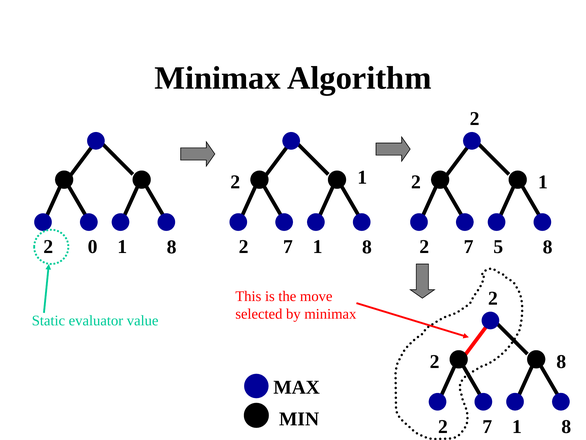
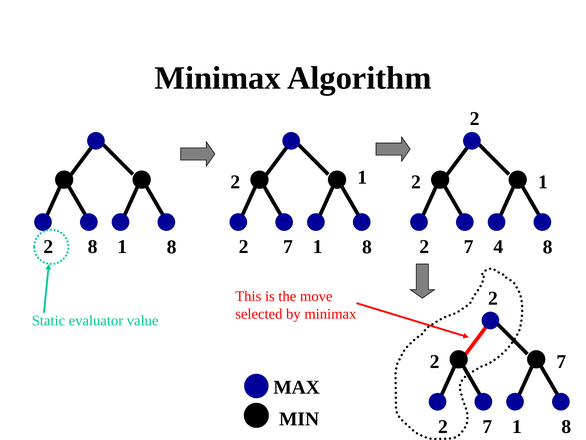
2 0: 0 -> 8 (93, 247)
5: 5 -> 4 (498, 247)
8: 8 -> 7 (562, 361)
